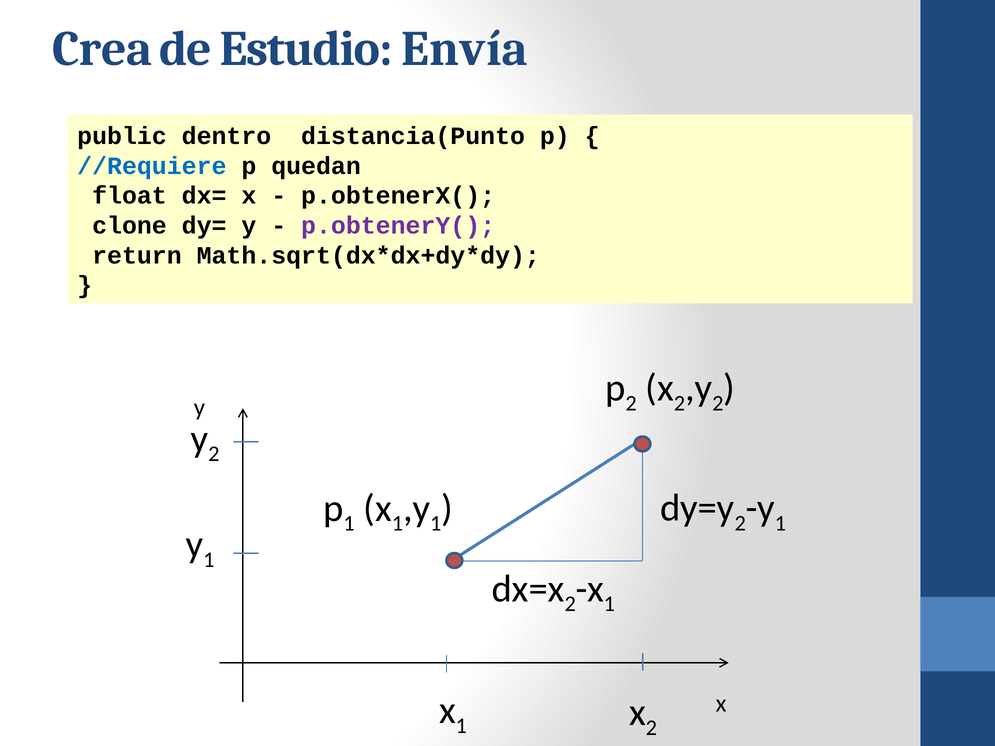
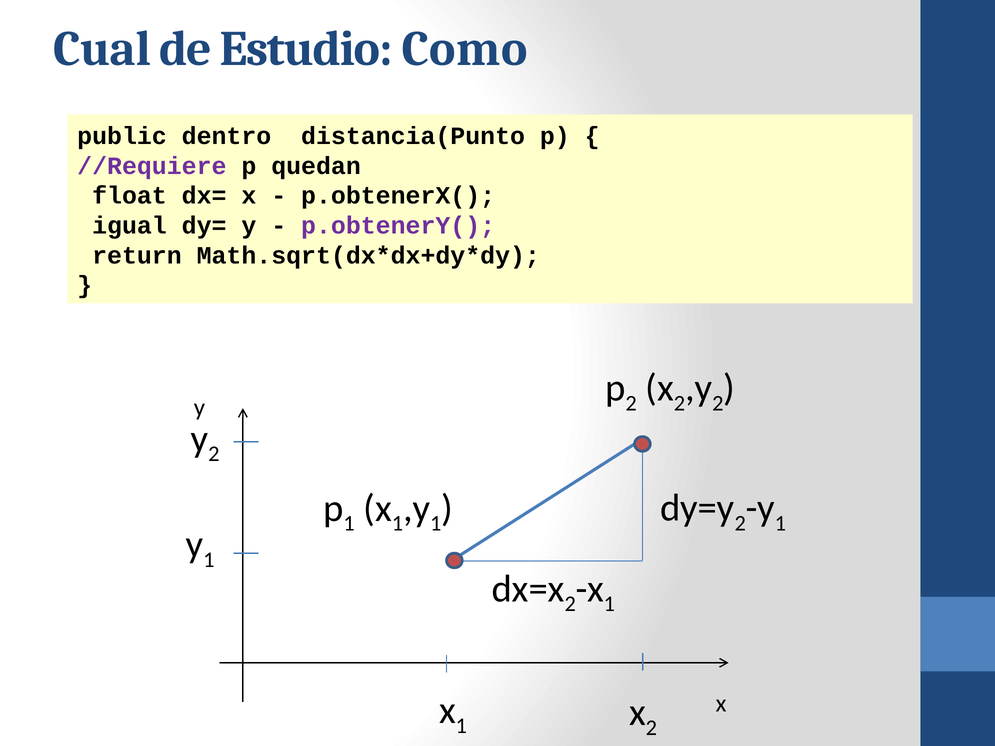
Crea: Crea -> Cual (102, 49)
Envía: Envía -> Como (465, 49)
//Requiere colour: blue -> purple (152, 166)
clone: clone -> igual (129, 226)
